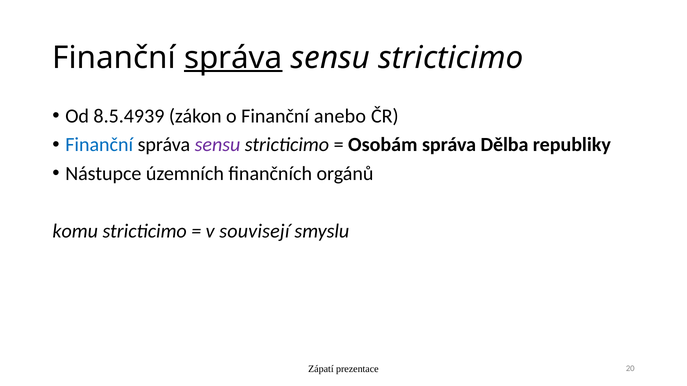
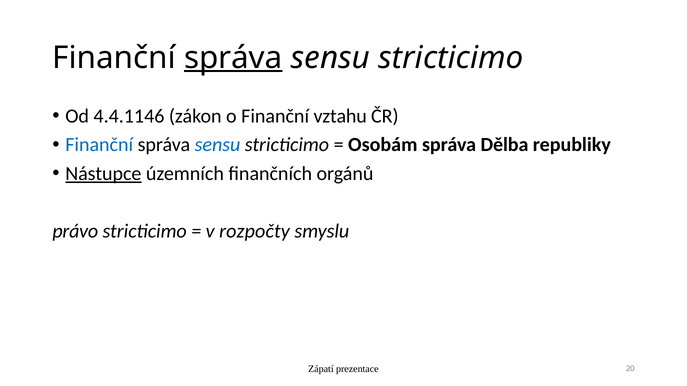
8.5.4939: 8.5.4939 -> 4.4.1146 (129, 116)
anebo: anebo -> vztahu (340, 116)
sensu colour: purple -> blue (218, 145)
Nástupce underline: none -> present (103, 174)
komu: komu -> právo (75, 231)
souvisejí: souvisejí -> rozpočty (254, 231)
